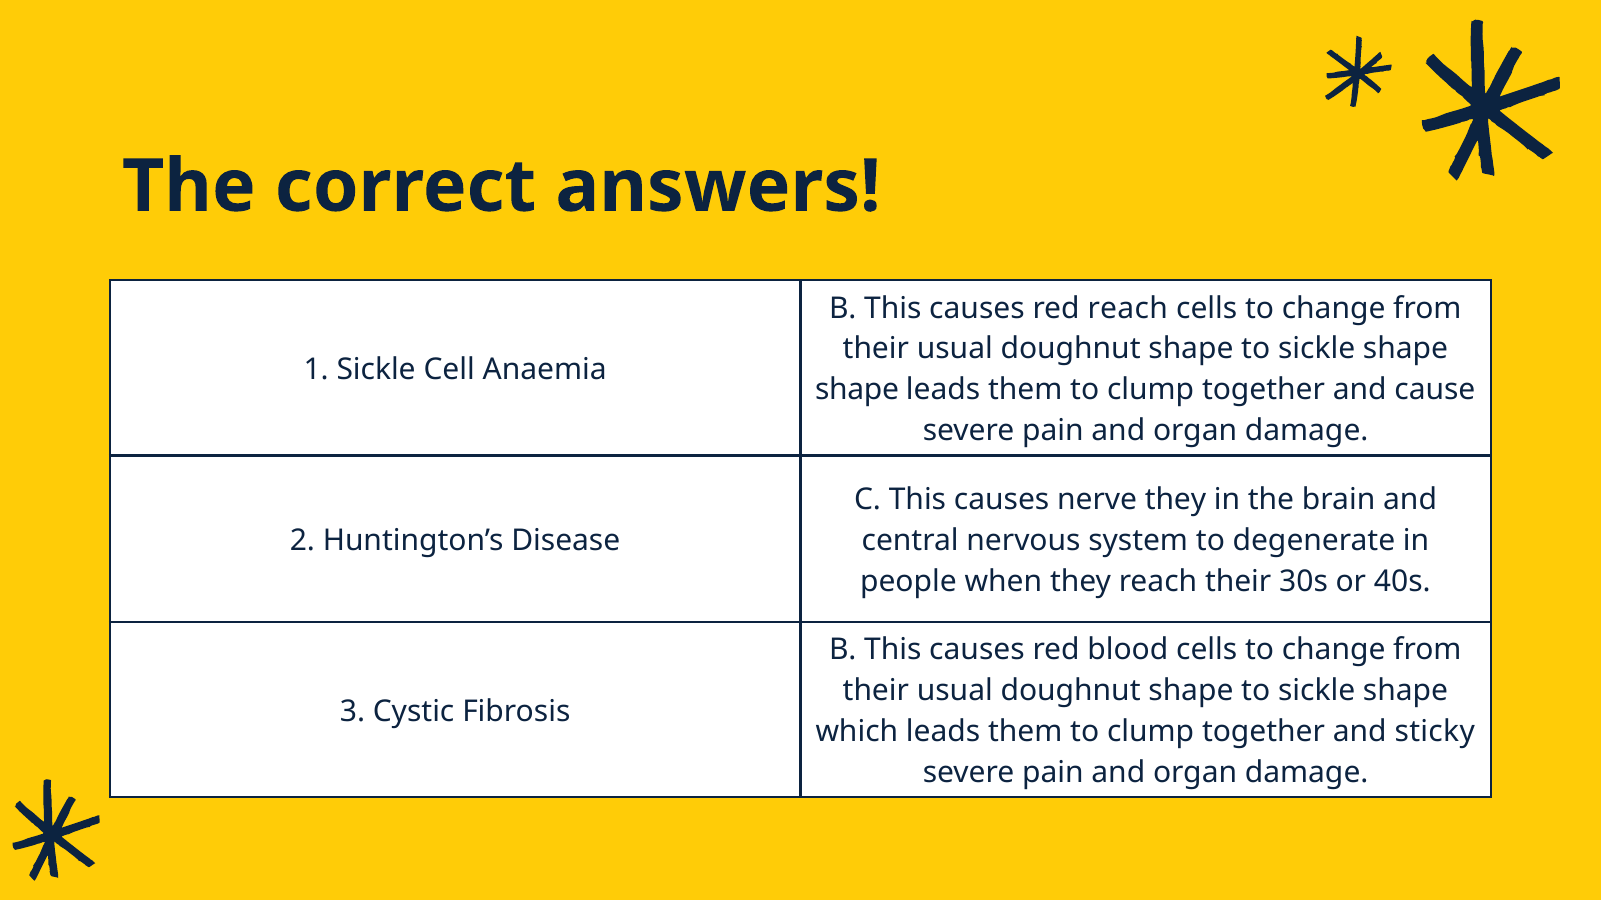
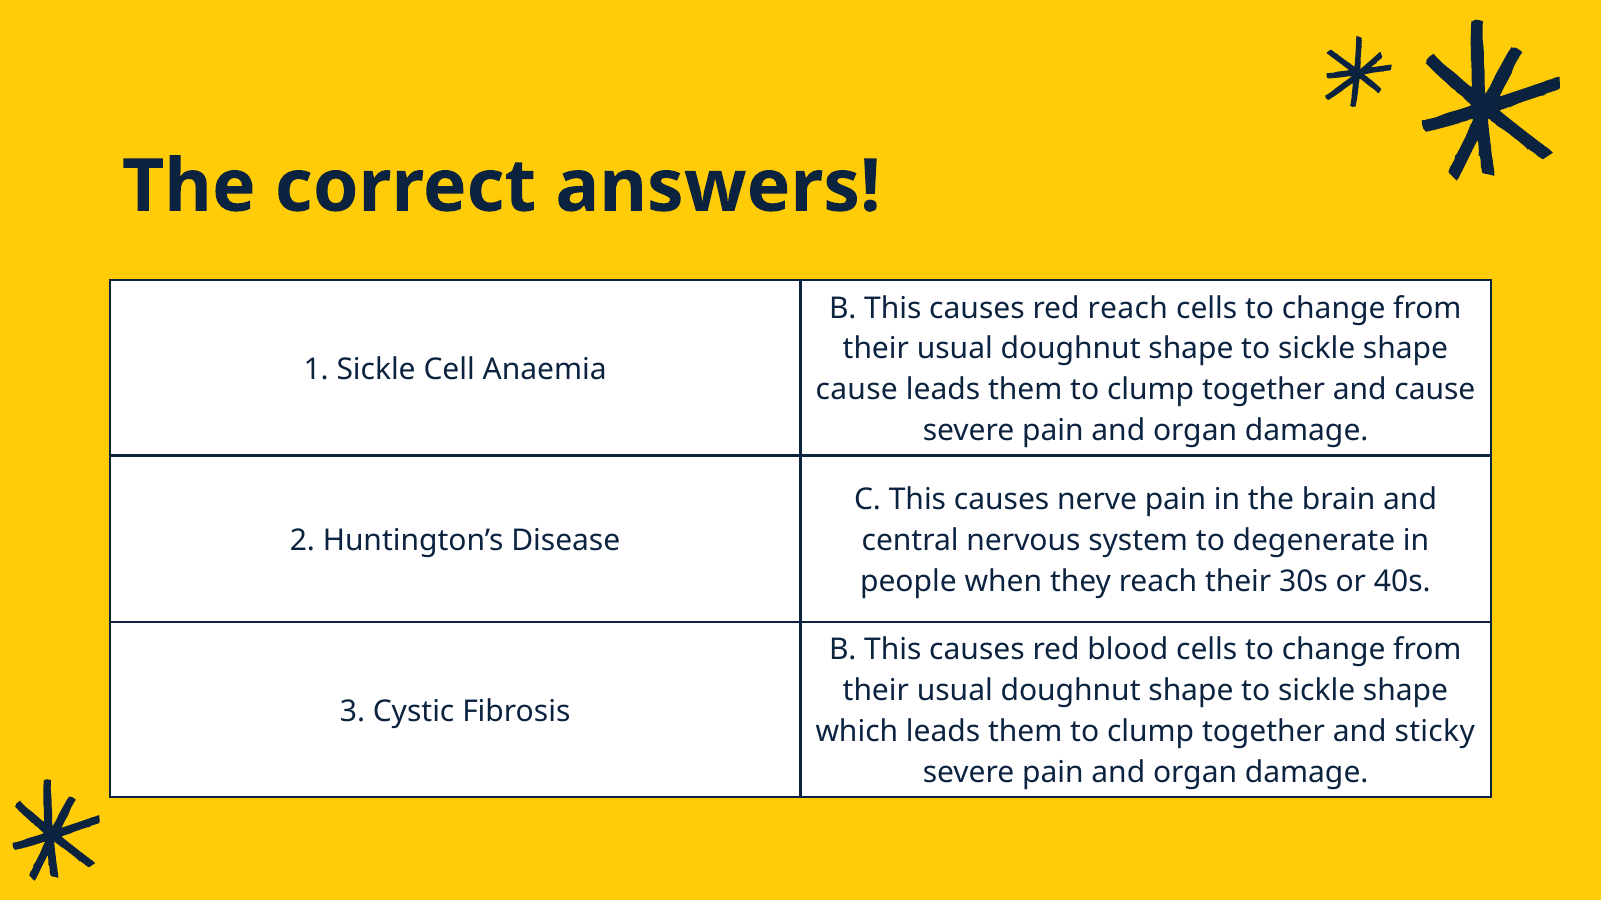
shape: shape -> cause (857, 390)
nerve they: they -> pain (1175, 500)
